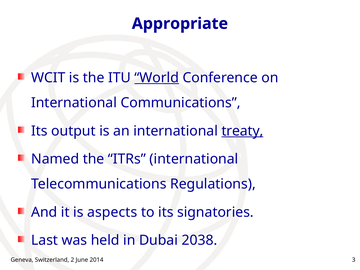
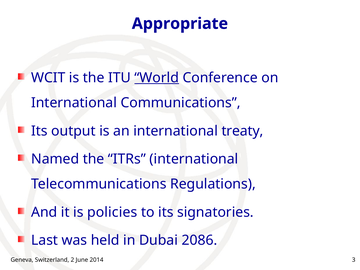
treaty underline: present -> none (242, 131)
aspects: aspects -> policies (112, 212)
2038: 2038 -> 2086 (199, 240)
